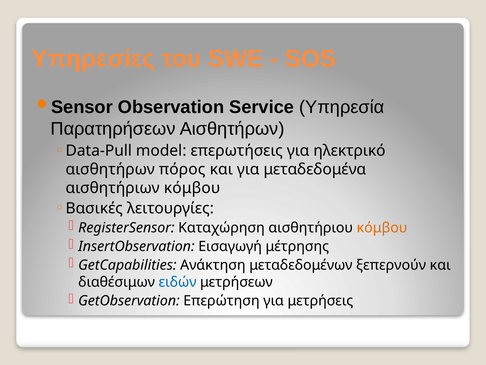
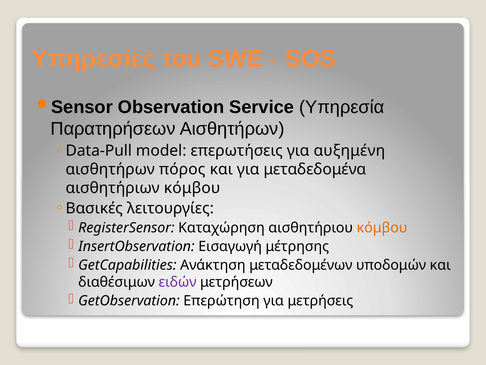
ηλεκτρικό: ηλεκτρικό -> αυξημένη (349, 150)
ξεπερνούν: ξεπερνούν -> υποδομών (391, 265)
ειδών colour: blue -> purple (178, 282)
